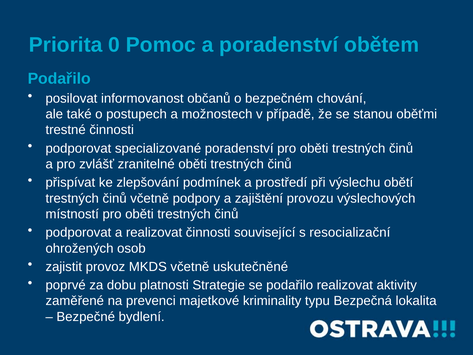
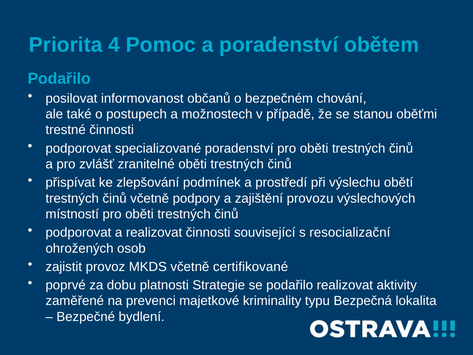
0: 0 -> 4 (114, 45)
uskutečněné: uskutečněné -> certifikované (251, 267)
